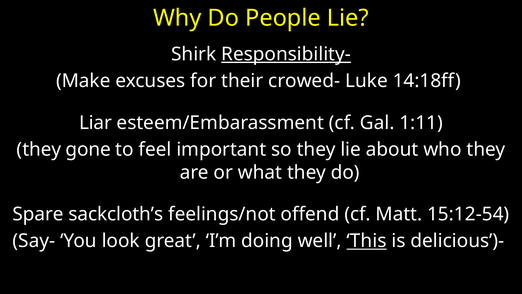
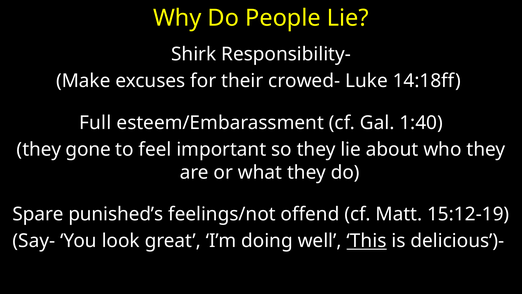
Responsibility- underline: present -> none (286, 54)
Liar: Liar -> Full (95, 123)
1:11: 1:11 -> 1:40 (421, 123)
sackcloth’s: sackcloth’s -> punished’s (116, 214)
15:12-54: 15:12-54 -> 15:12-19 (468, 214)
